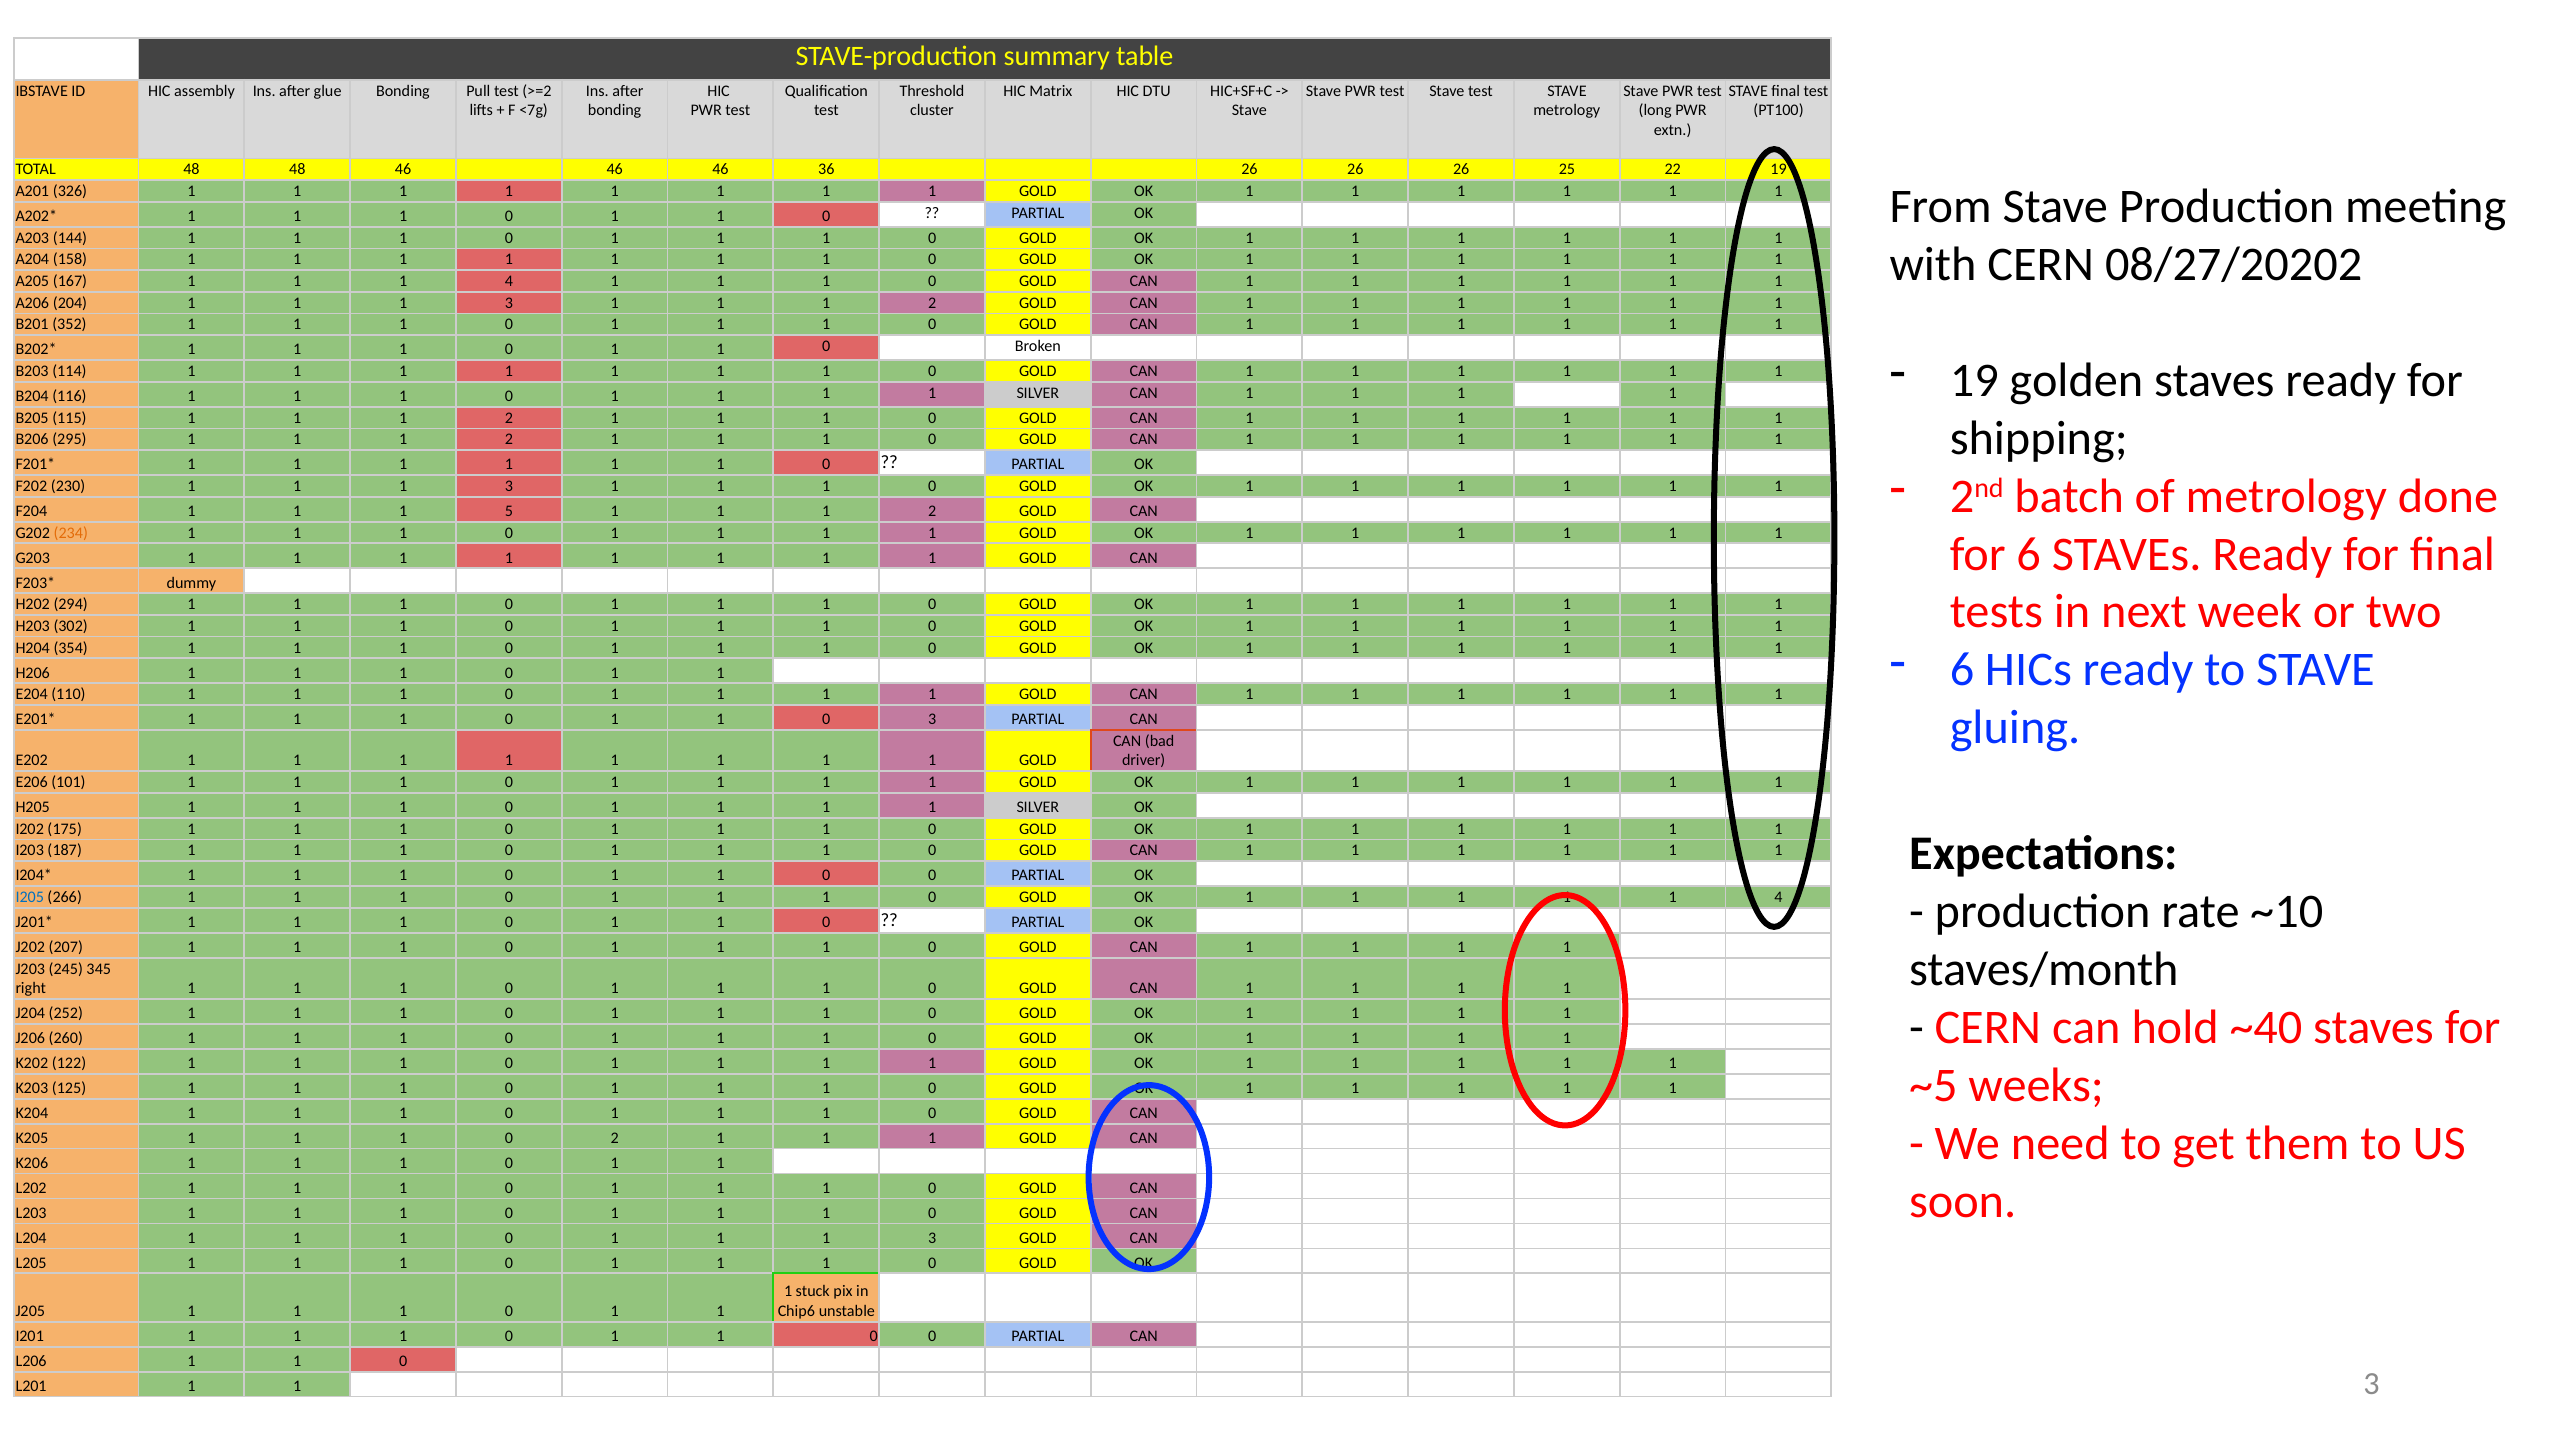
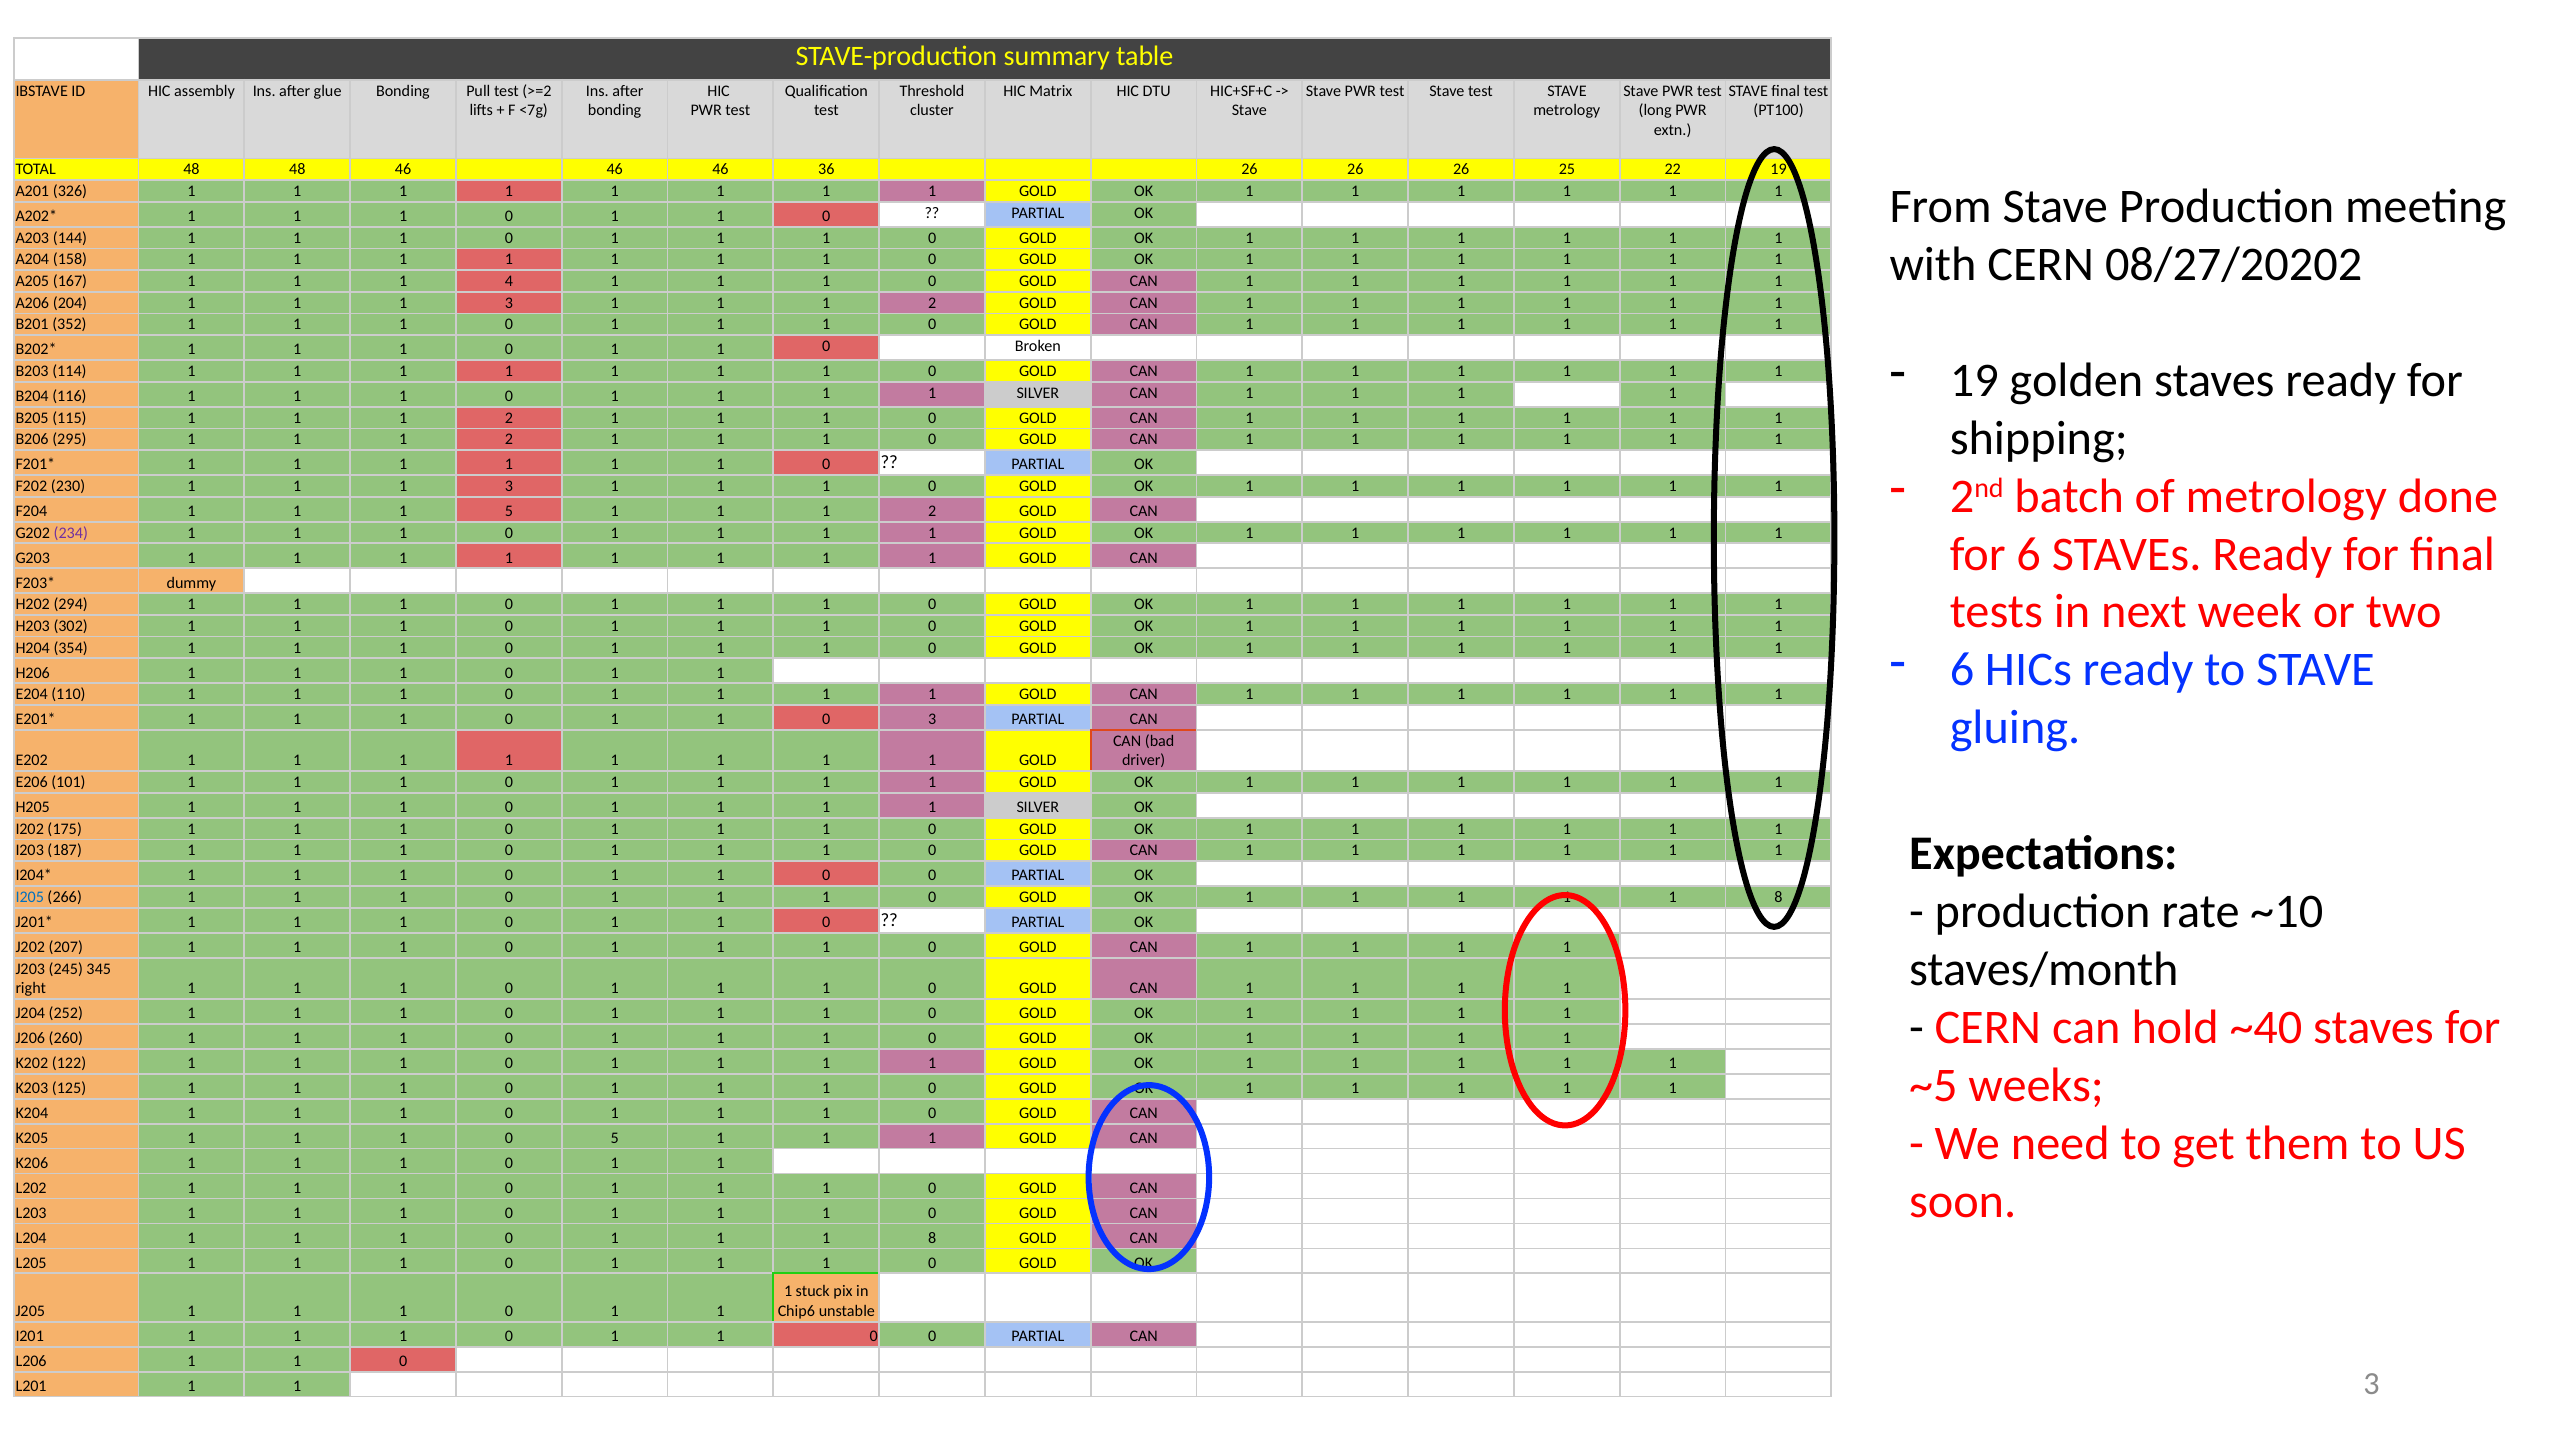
234 colour: orange -> purple (71, 533)
4: 4 -> 8 (1779, 897)
0 2: 2 -> 5 (615, 1138)
3: 3 -> 8 (932, 1238)
